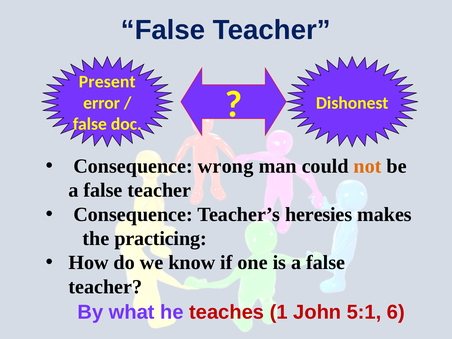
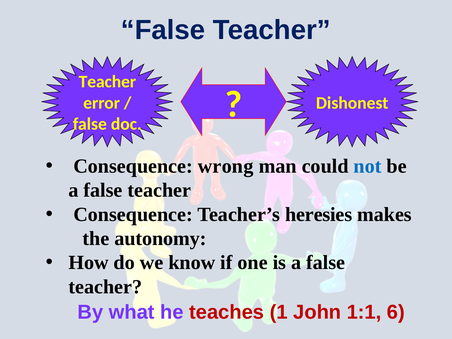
Present: Present -> Teacher (107, 82)
not colour: orange -> blue (368, 166)
practicing: practicing -> autonomy (160, 239)
5:1: 5:1 -> 1:1 (364, 312)
